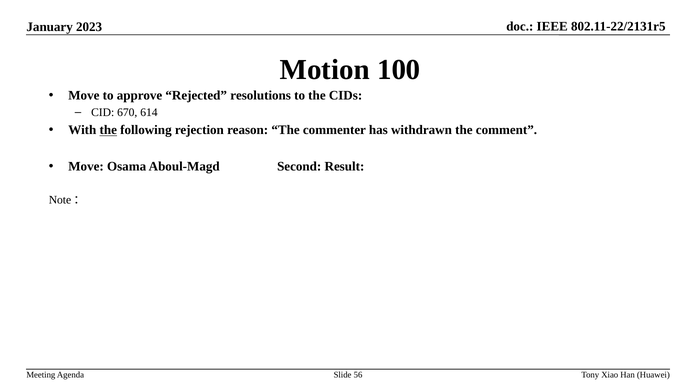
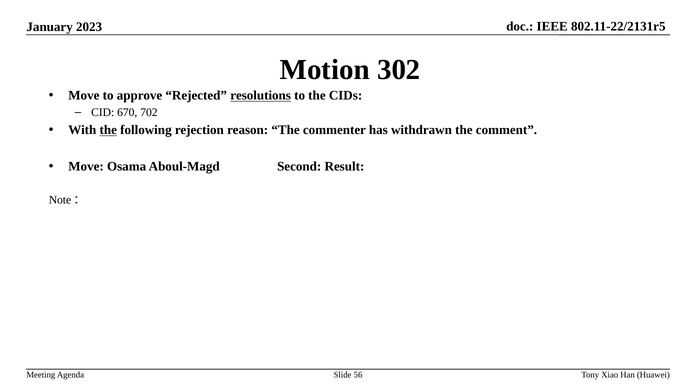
100: 100 -> 302 (399, 70)
resolutions underline: none -> present (261, 96)
614: 614 -> 702 (149, 113)
